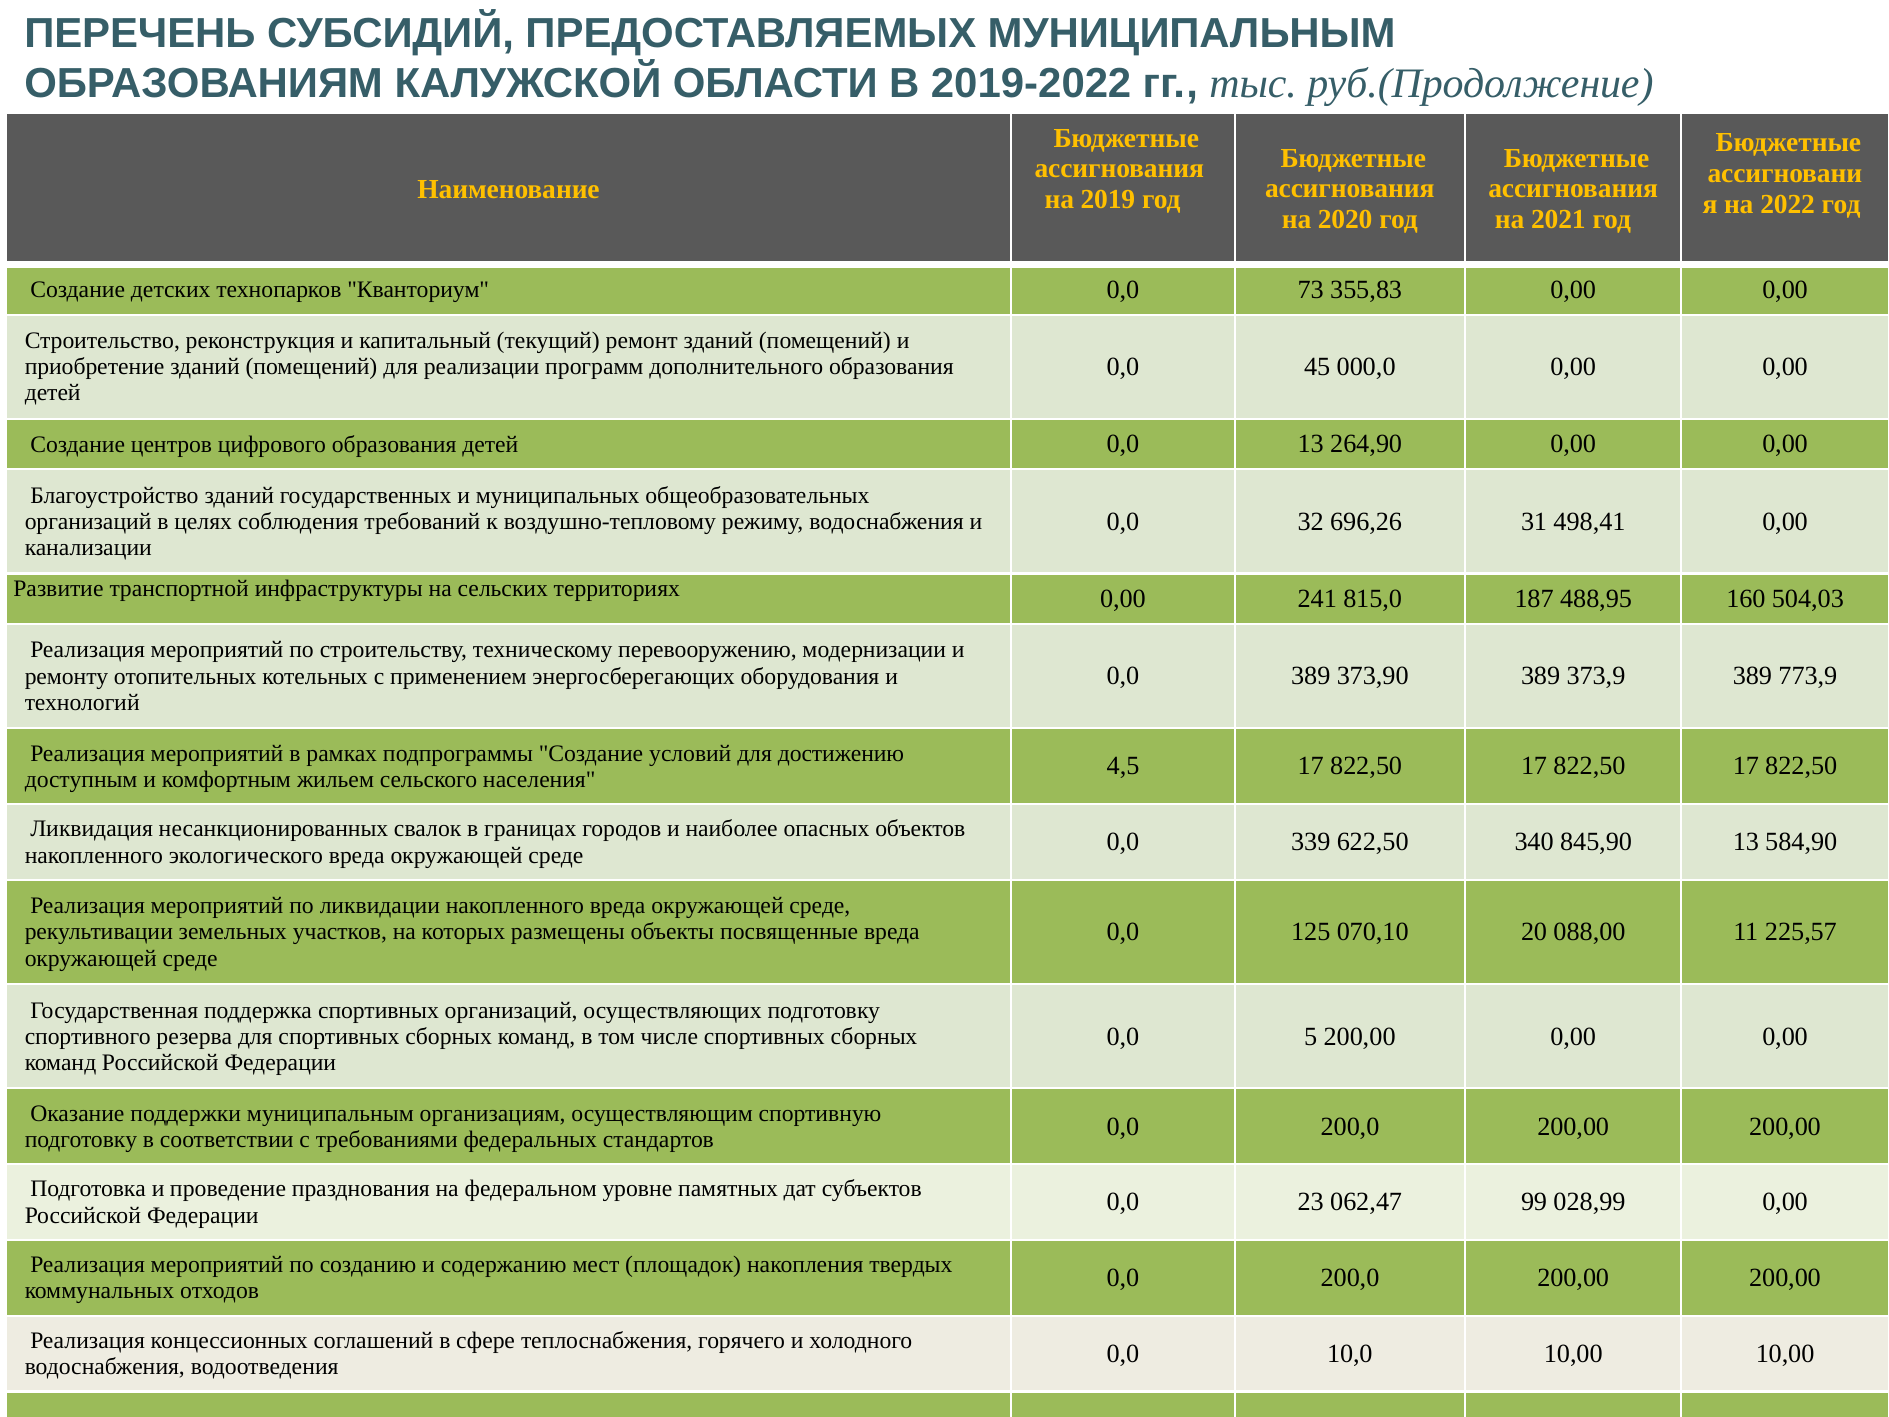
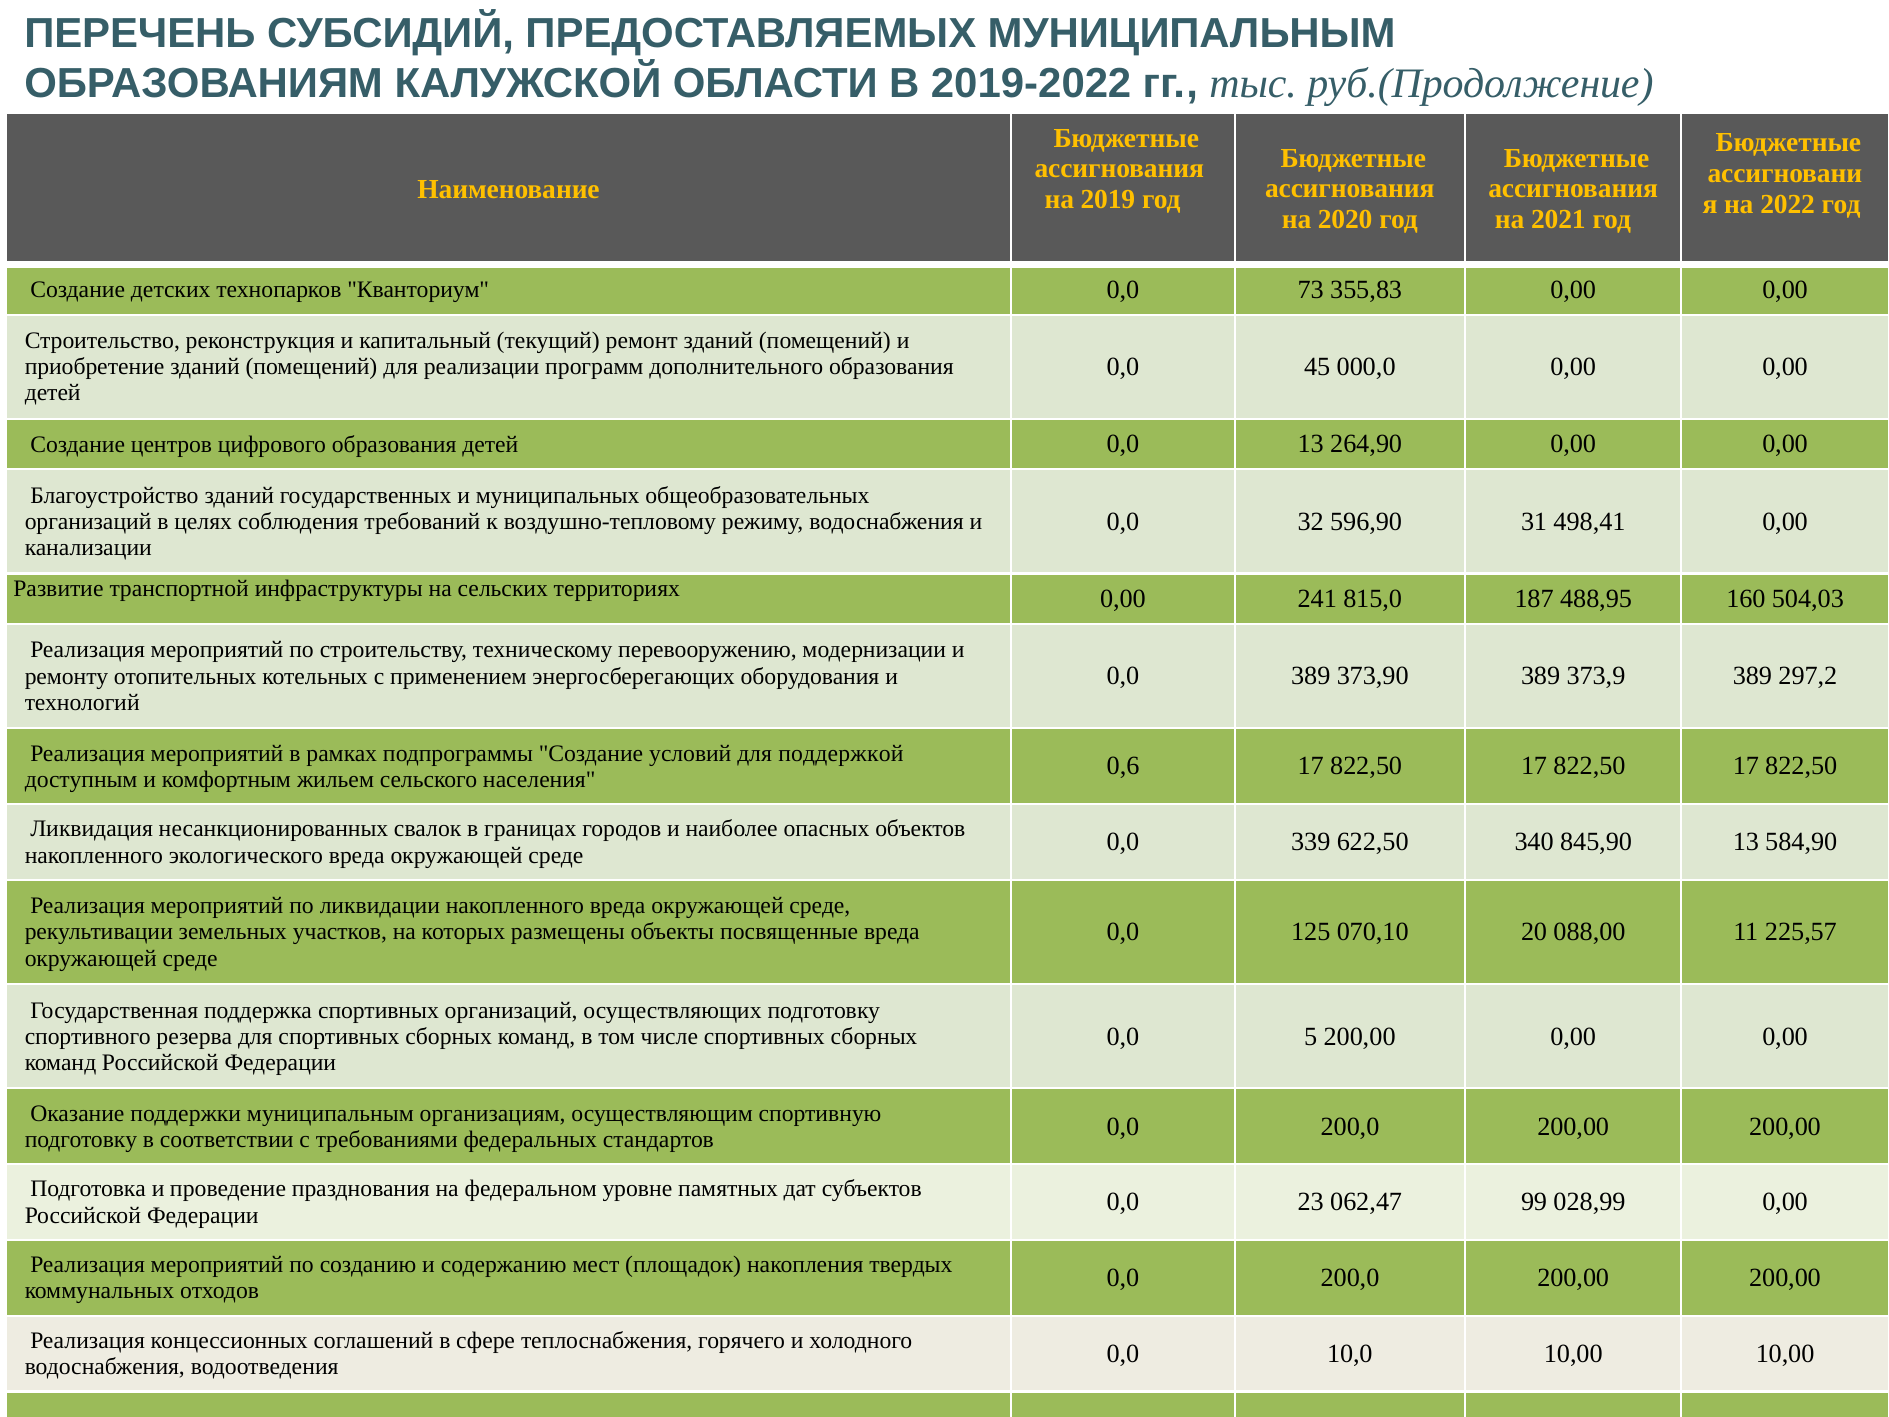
696,26: 696,26 -> 596,90 (1366, 522)
773,9: 773,9 -> 297,2 (1808, 676)
достижению: достижению -> поддержкой (841, 753)
4,5: 4,5 -> 0,6 (1123, 766)
